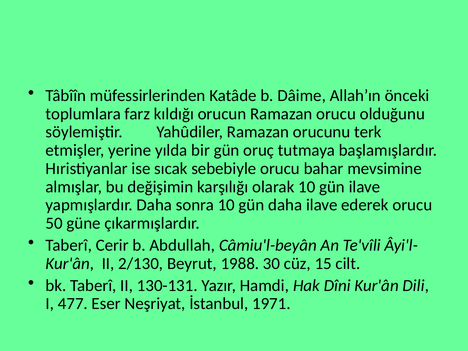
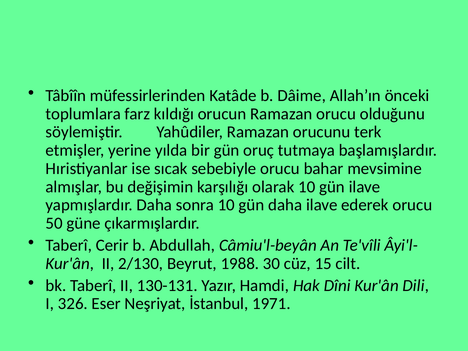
477: 477 -> 326 (73, 304)
